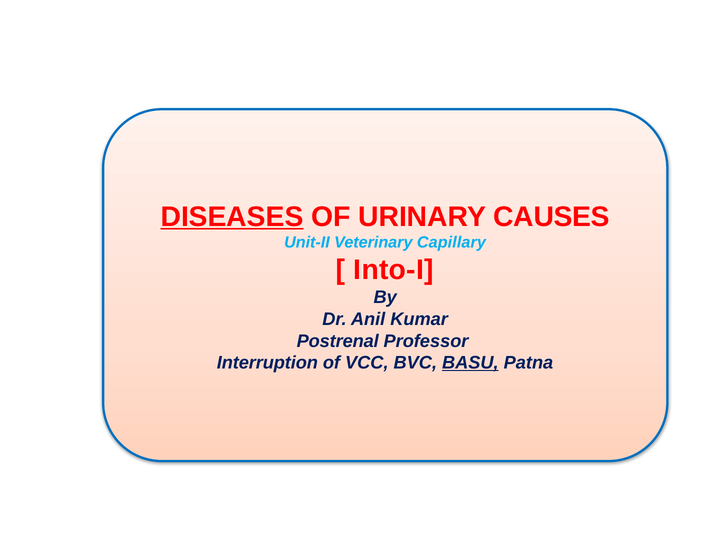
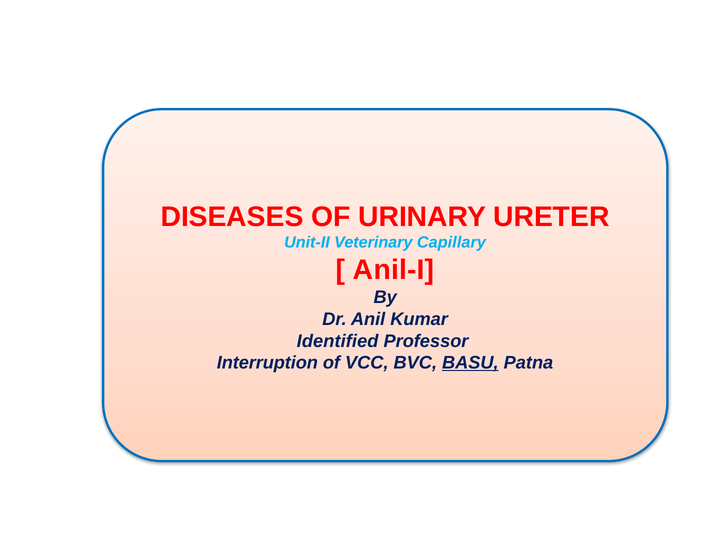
DISEASES underline: present -> none (232, 217)
CAUSES: CAUSES -> URETER (551, 217)
Into-I: Into-I -> Anil-I (394, 270)
Postrenal: Postrenal -> Identified (338, 341)
